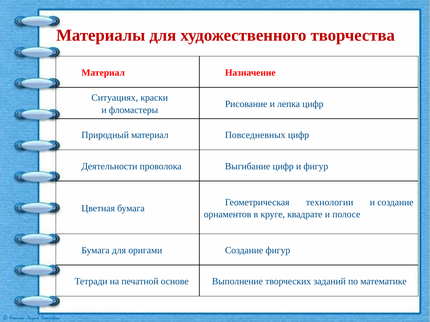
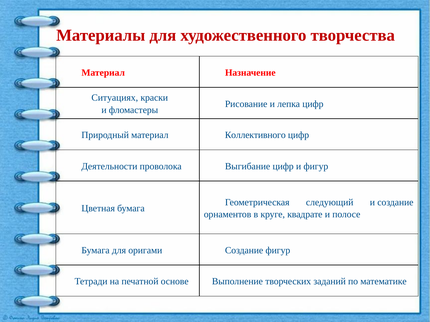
Повседневных: Повседневных -> Коллективного (255, 135)
технологии: технологии -> следующий (330, 203)
